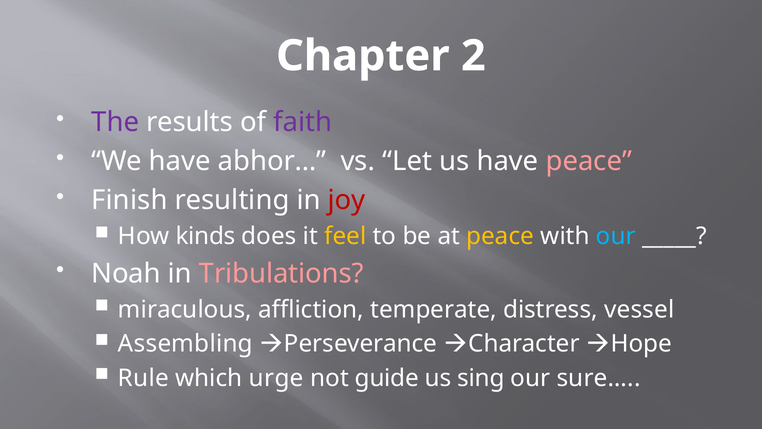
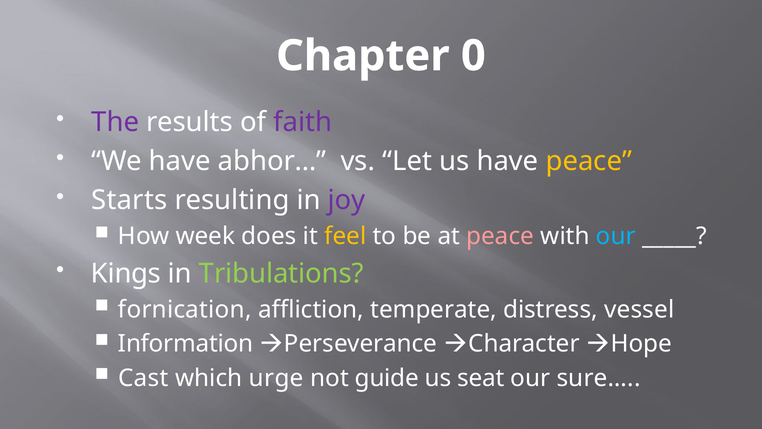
2: 2 -> 0 (473, 56)
peace colour: pink -> yellow (589, 161)
Finish: Finish -> Starts (129, 200)
joy colour: red -> purple (347, 200)
kinds: kinds -> week (205, 236)
peace colour: yellow -> pink (500, 236)
Noah: Noah -> Kings (126, 273)
Tribulations colour: pink -> light green (281, 273)
miraculous: miraculous -> fornication (185, 309)
Assembling: Assembling -> Information (186, 343)
Rule: Rule -> Cast (143, 378)
sing: sing -> seat (481, 378)
